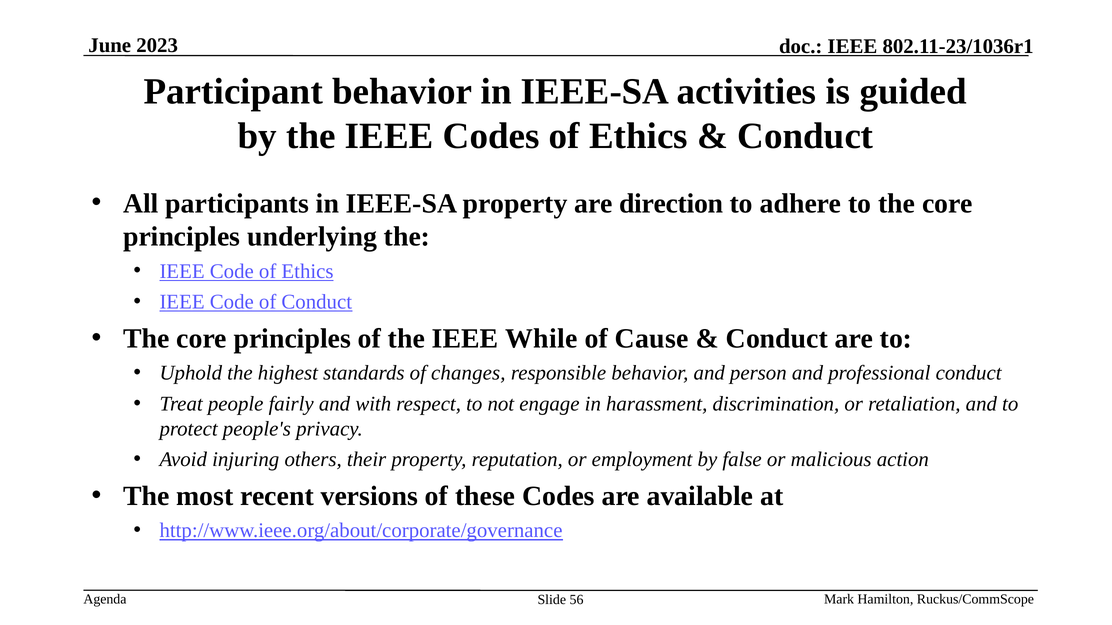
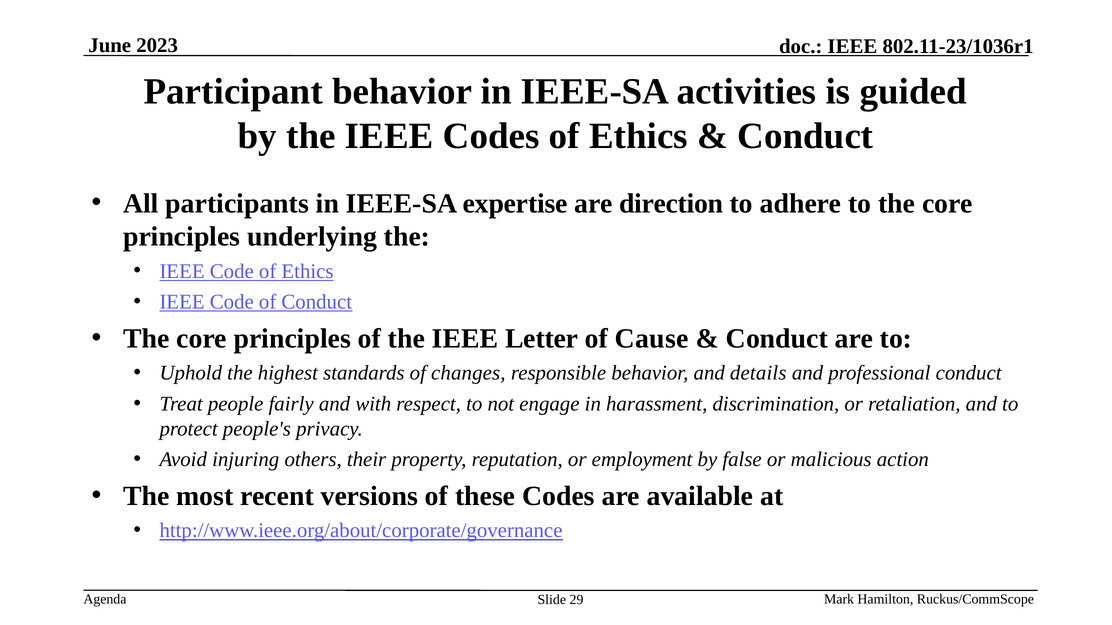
IEEE-SA property: property -> expertise (515, 204)
While: While -> Letter (542, 339)
person: person -> details (758, 373)
56: 56 -> 29 (577, 600)
